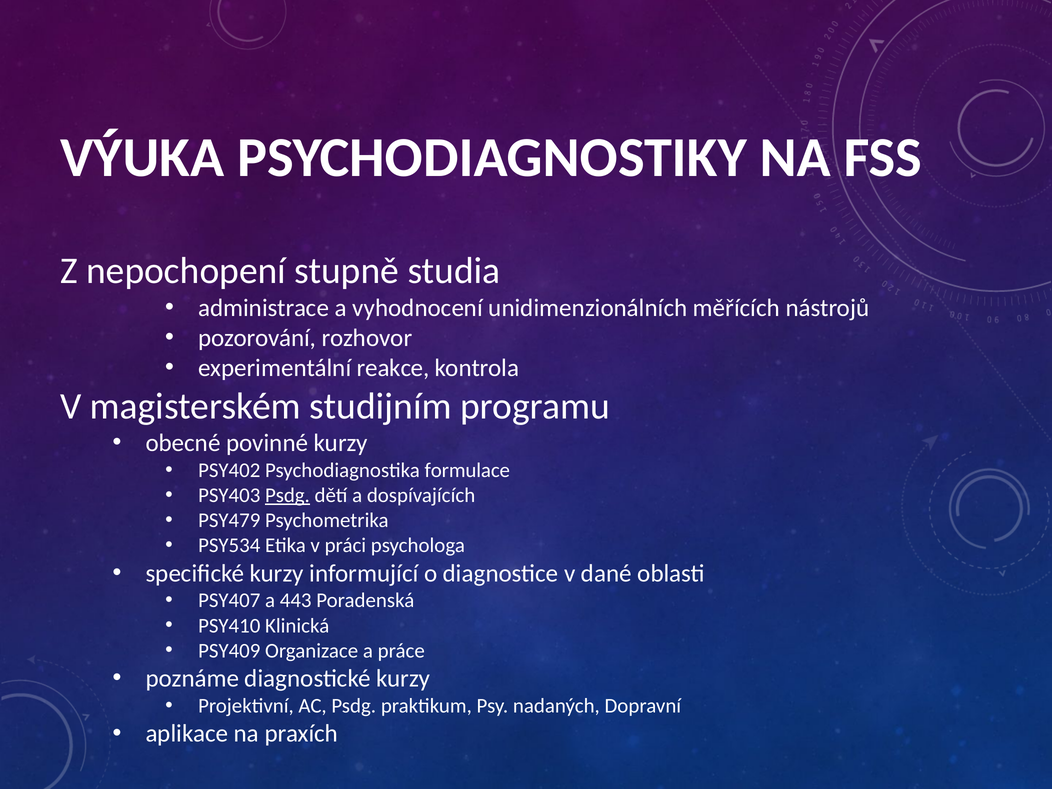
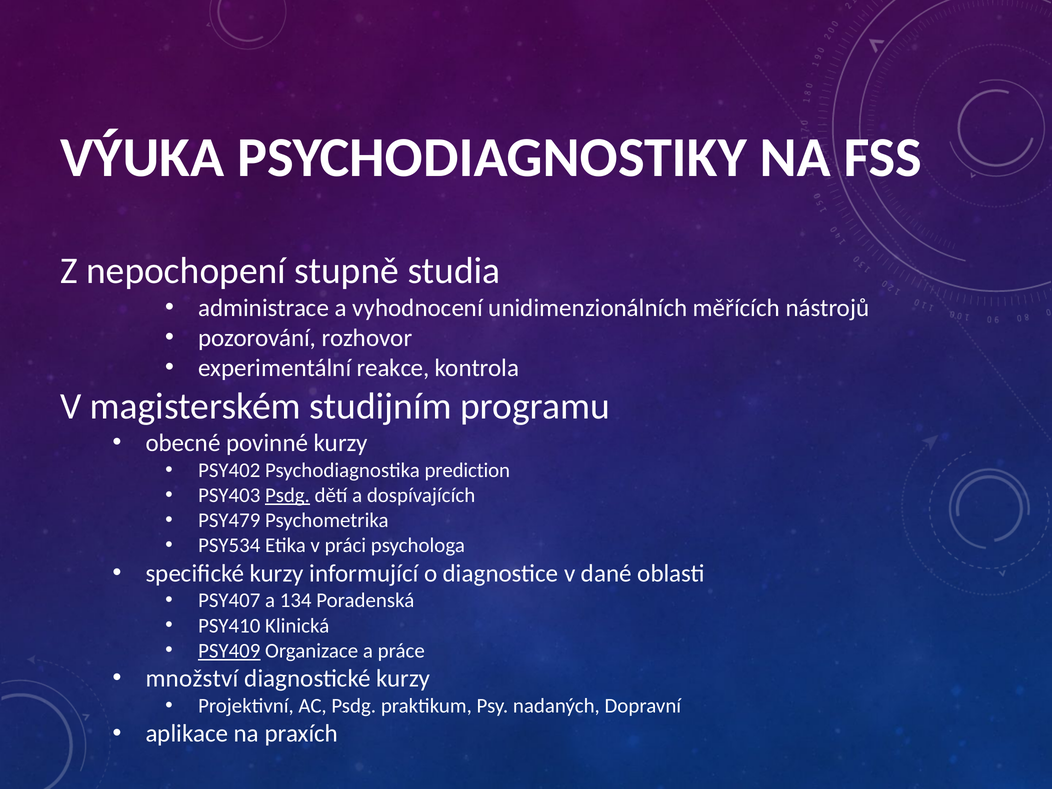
formulace: formulace -> prediction (467, 470)
443: 443 -> 134 (296, 601)
PSY409 underline: none -> present (229, 651)
poznáme: poznáme -> množství (192, 679)
